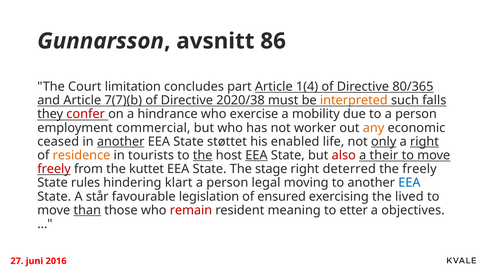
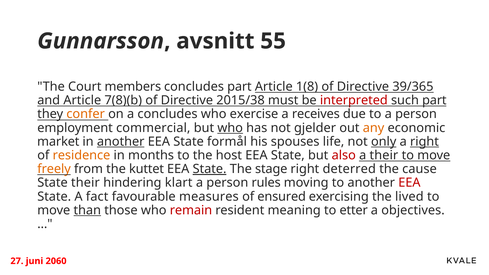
86: 86 -> 55 (273, 41)
limitation: limitation -> members (133, 87)
1(4: 1(4 -> 1(8 (307, 87)
80/365: 80/365 -> 39/365 (413, 87)
7(7)(b: 7(7)(b -> 7(8)(b (123, 100)
2020/38: 2020/38 -> 2015/38 (241, 100)
interpreted colour: orange -> red (354, 100)
such falls: falls -> part (434, 100)
confer colour: red -> orange (86, 114)
a hindrance: hindrance -> concludes (168, 114)
mobility: mobility -> receives (316, 114)
who underline: none -> present (230, 128)
worker: worker -> gjelder (315, 128)
ceased: ceased -> market (58, 142)
støttet: støttet -> formål (227, 142)
enabled: enabled -> spouses (295, 142)
tourists: tourists -> months (151, 155)
the underline: present -> none (203, 155)
EEA underline: present -> none (256, 155)
freely colour: red -> orange (54, 169)
State underline: none -> present (210, 169)
the freely: freely -> cause (420, 169)
State rules: rules -> their (85, 183)
legal: legal -> rules (266, 183)
EEA colour: blue -> red (409, 183)
står: står -> fact (97, 197)
legislation: legislation -> measures (209, 197)
2016: 2016 -> 2060 (56, 261)
